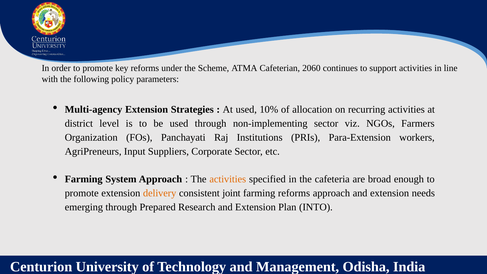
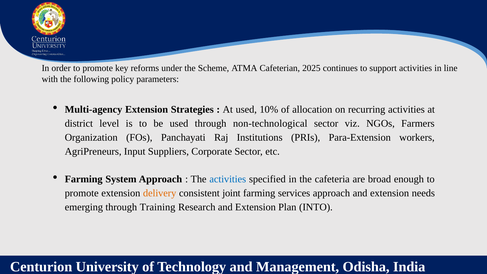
2060: 2060 -> 2025 (311, 68)
non-implementing: non-implementing -> non-technological (270, 124)
activities colour: orange -> blue (228, 179)
farming reforms: reforms -> services (294, 193)
Prepared: Prepared -> Training (158, 207)
